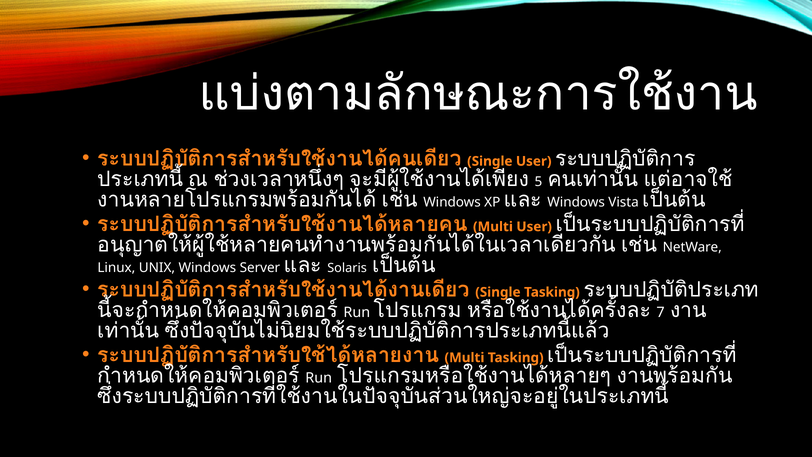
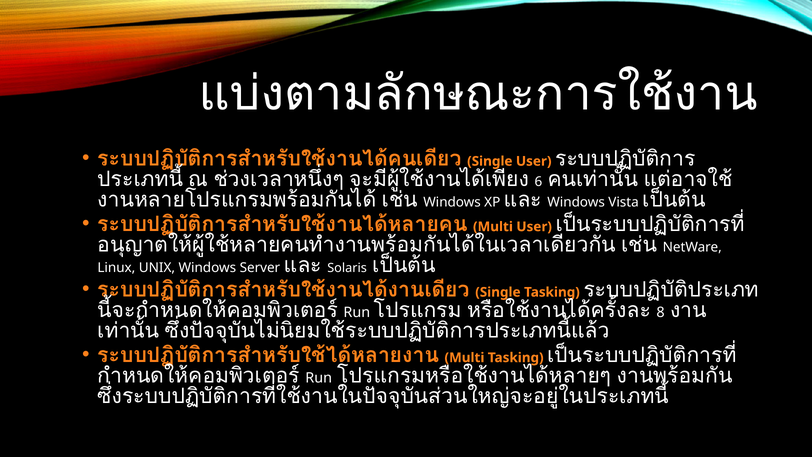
5: 5 -> 6 (538, 182)
7: 7 -> 8 (661, 312)
